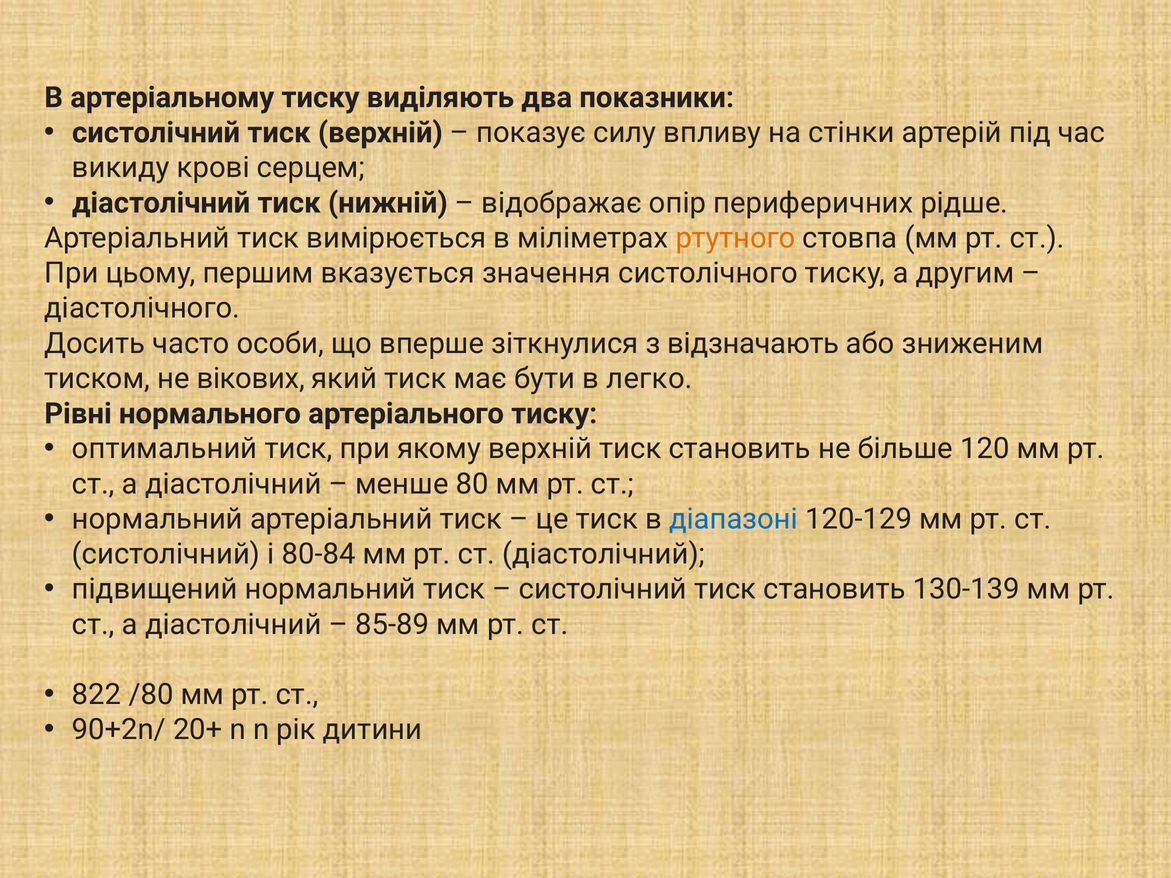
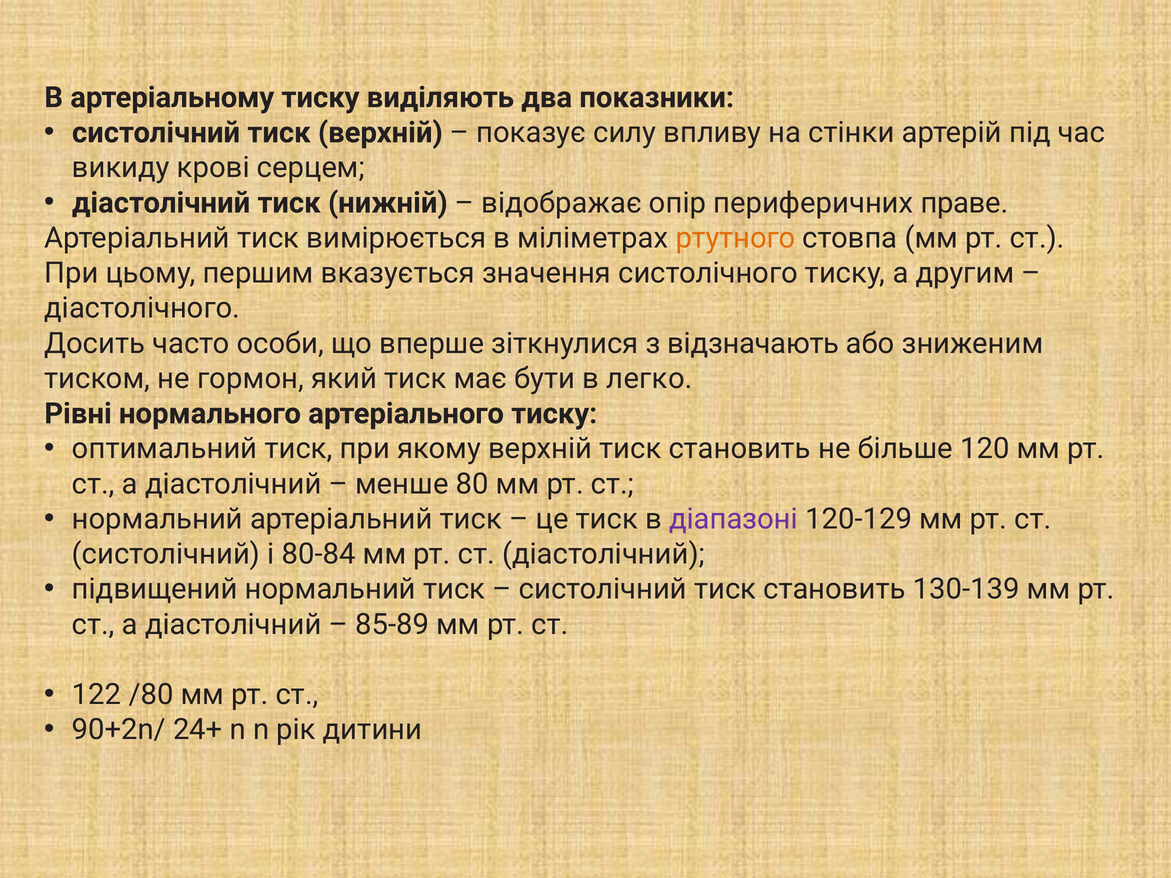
рідше: рідше -> праве (964, 203)
вікових: вікових -> гормон (251, 379)
діапазоні colour: blue -> purple (733, 519)
822: 822 -> 122 (97, 695)
20+: 20+ -> 24+ (198, 730)
